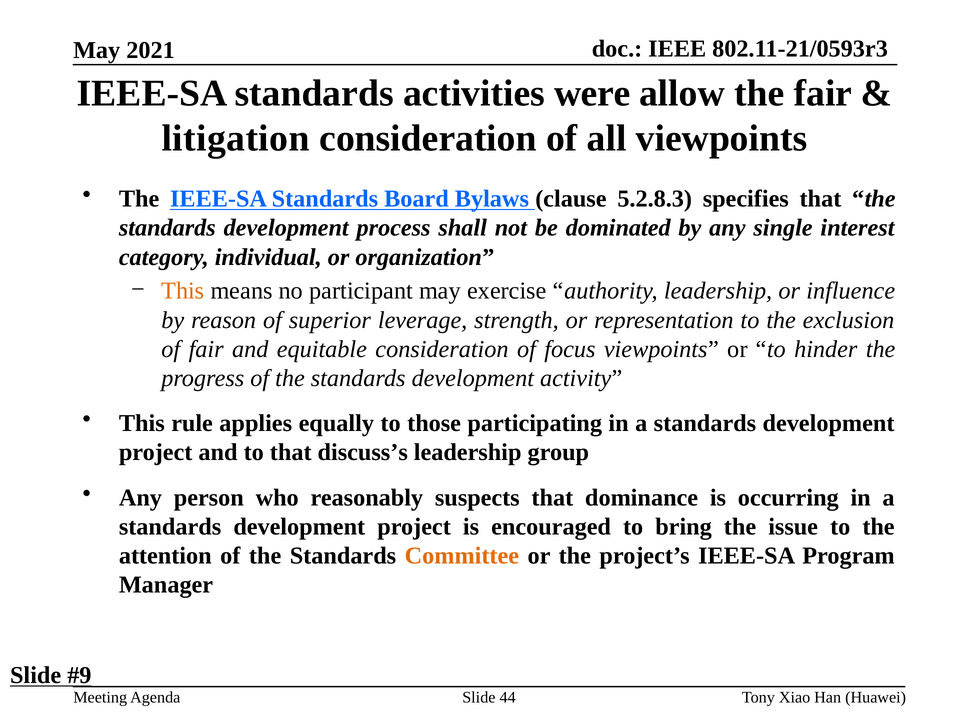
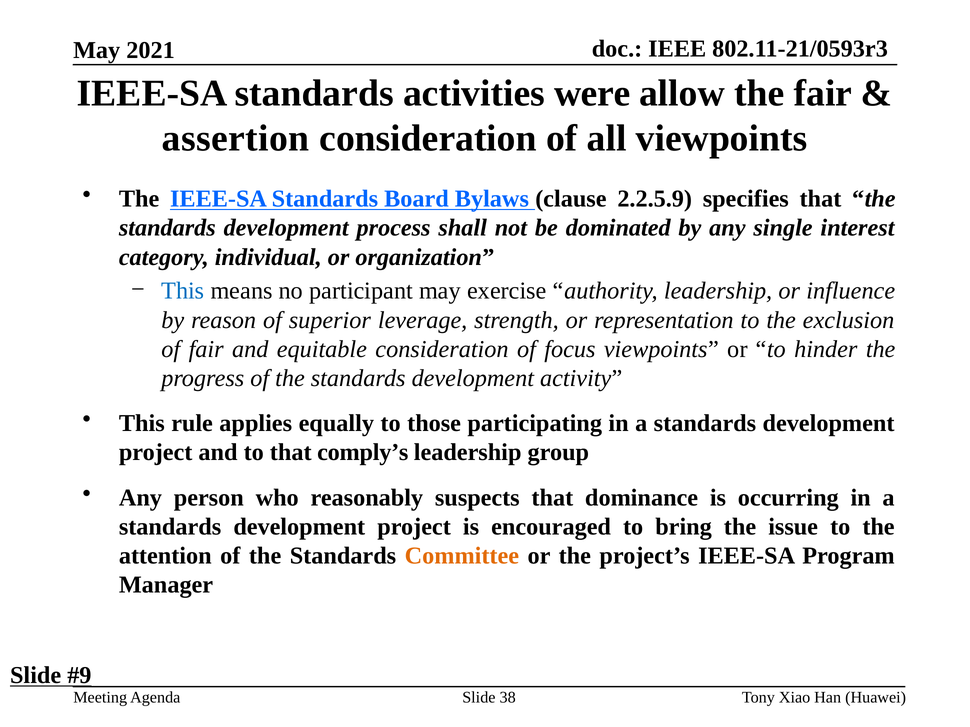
litigation: litigation -> assertion (236, 138)
5.2.8.3: 5.2.8.3 -> 2.2.5.9 (655, 199)
This colour: orange -> blue (183, 291)
discuss’s: discuss’s -> comply’s (363, 453)
44: 44 -> 38 (508, 698)
